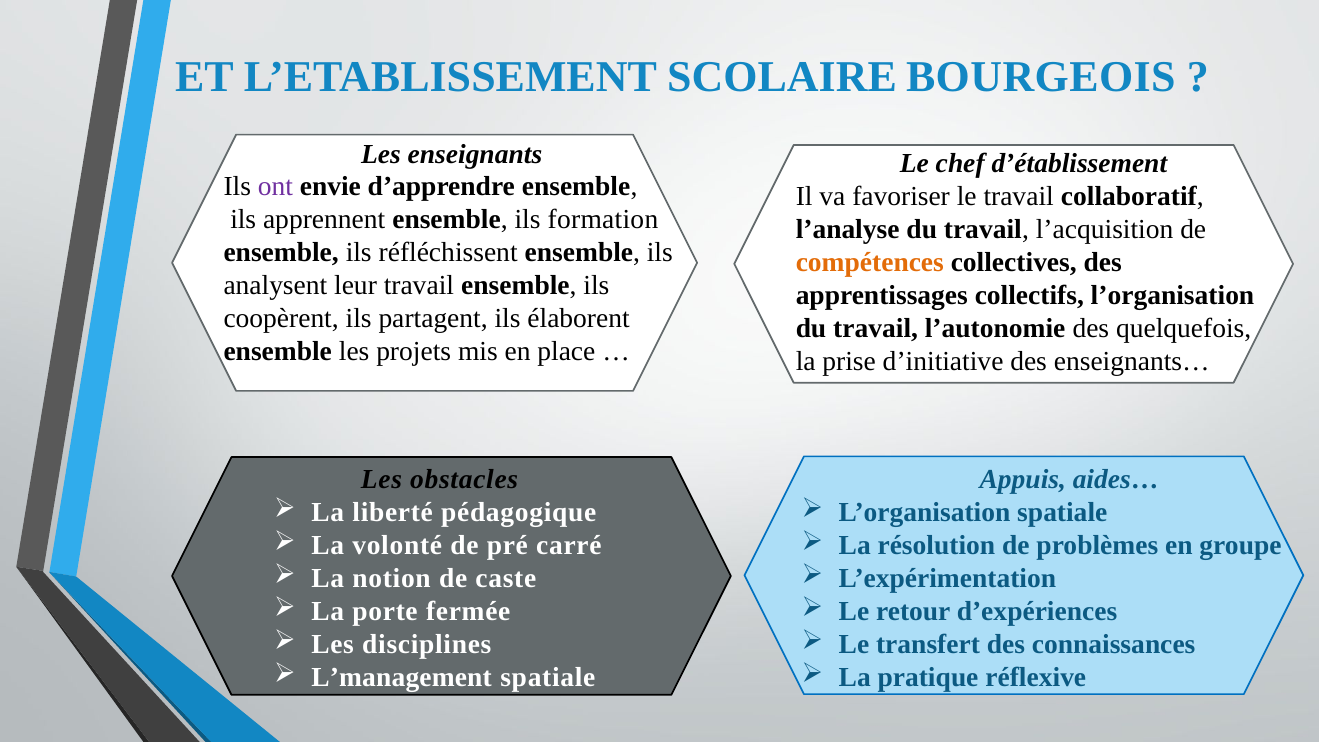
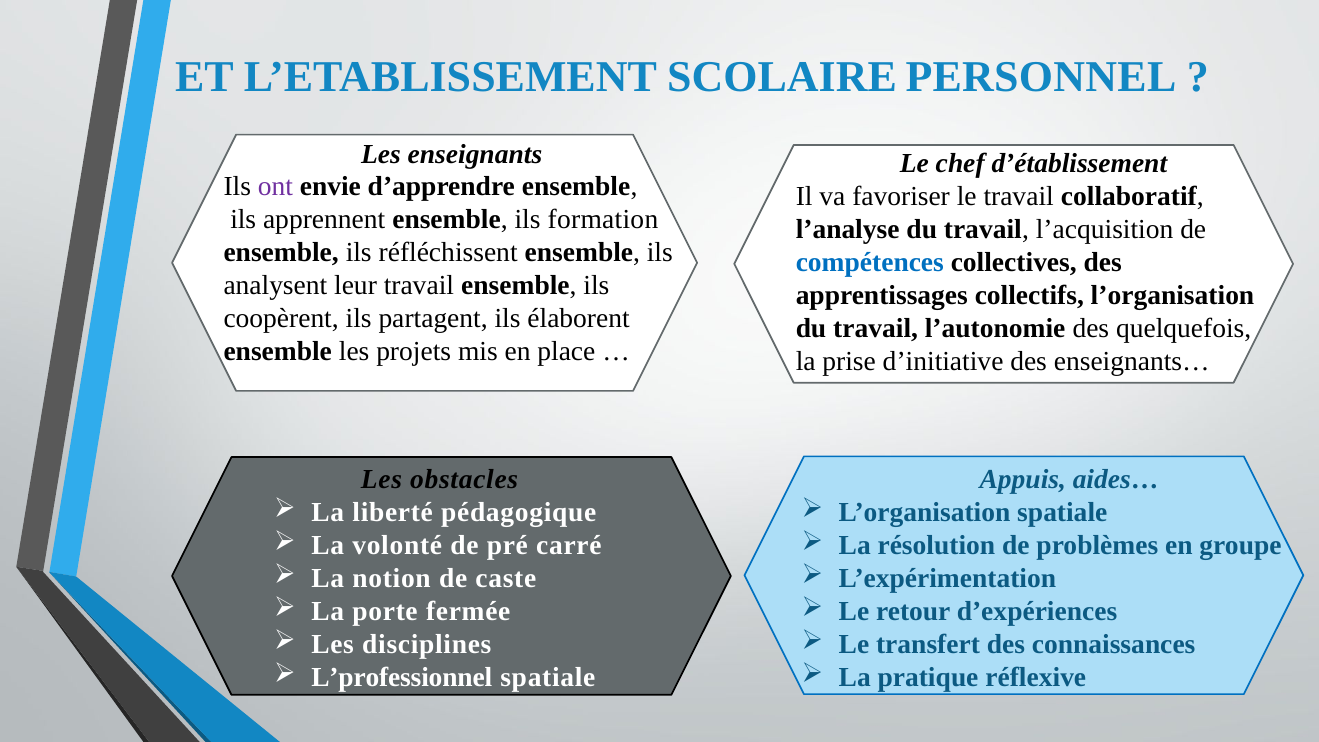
BOURGEOIS: BOURGEOIS -> PERSONNEL (1041, 77)
compétences colour: orange -> blue (870, 262)
L’management: L’management -> L’professionnel (402, 678)
